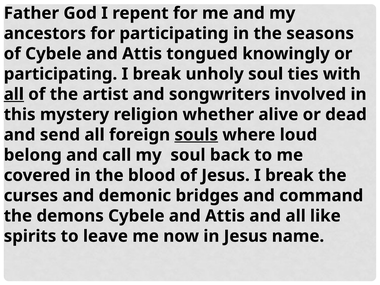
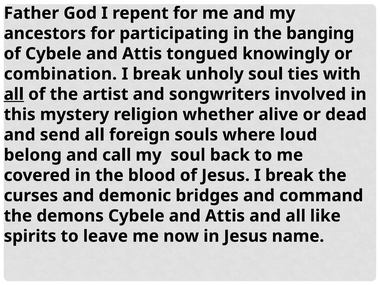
seasons: seasons -> banging (320, 33)
participating: participating -> combination (60, 74)
souls underline: present -> none (196, 135)
